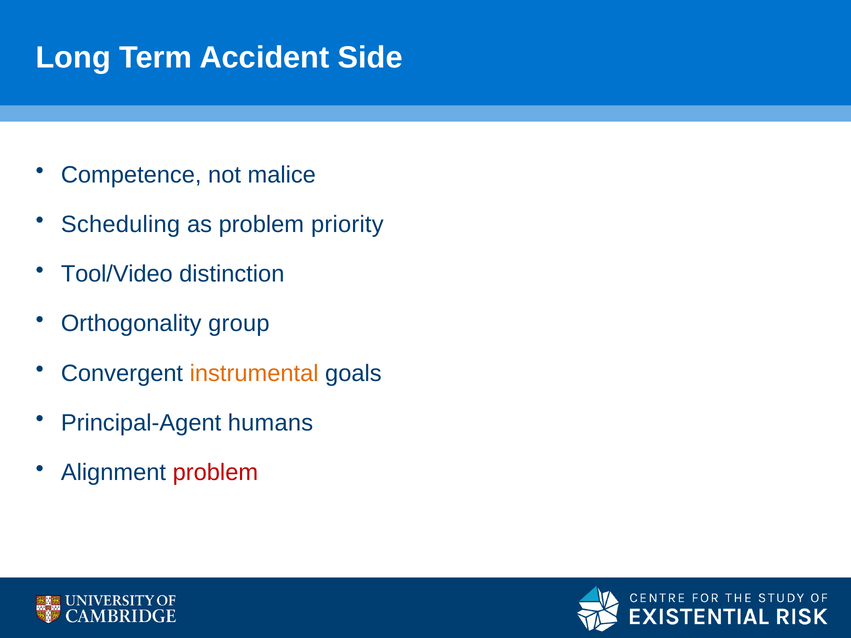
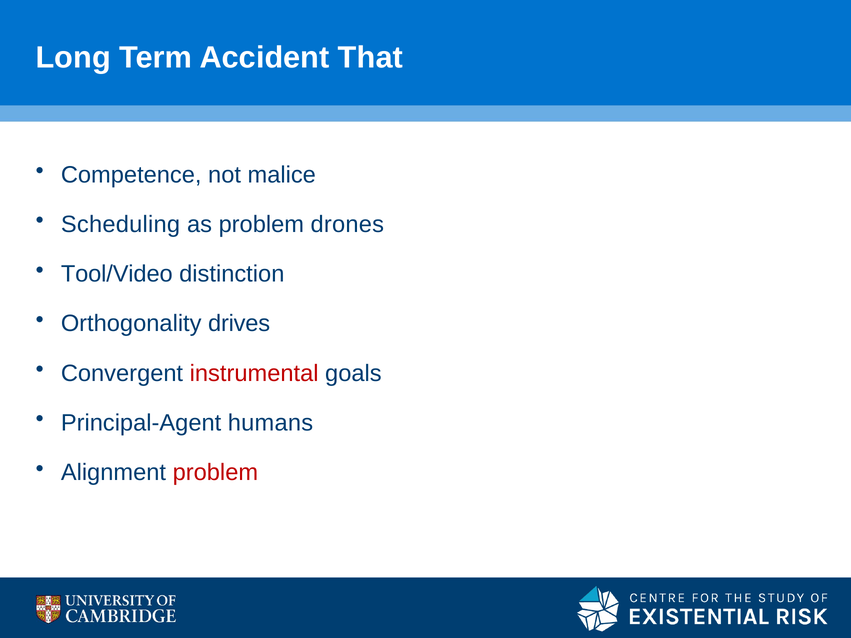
Side: Side -> That (370, 58)
priority: priority -> drones (347, 224)
group: group -> drives (239, 324)
instrumental colour: orange -> red (254, 373)
